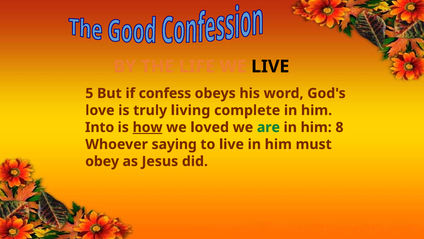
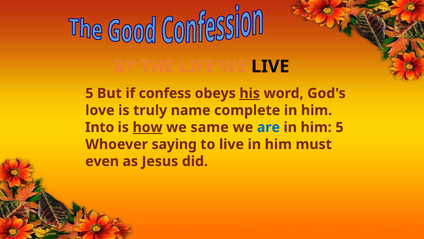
his underline: none -> present (250, 93)
living: living -> name (191, 110)
loved: loved -> same (210, 127)
are colour: green -> blue (268, 127)
him 8: 8 -> 5 (339, 127)
obey: obey -> even (102, 161)
